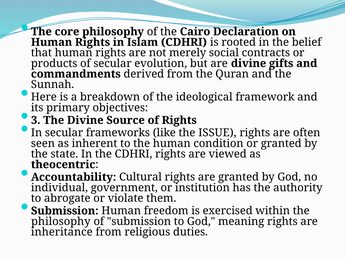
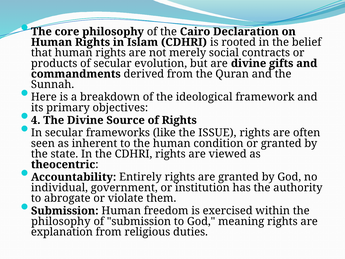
3: 3 -> 4 (36, 120)
Cultural: Cultural -> Entirely (140, 177)
inheritance: inheritance -> explanation (62, 232)
